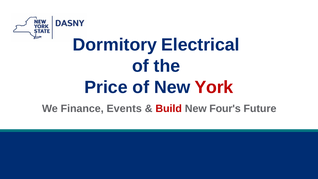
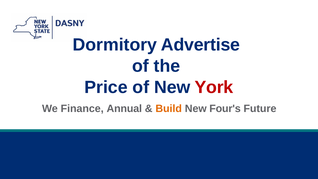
Electrical: Electrical -> Advertise (200, 45)
Events: Events -> Annual (124, 108)
Build colour: red -> orange (169, 108)
